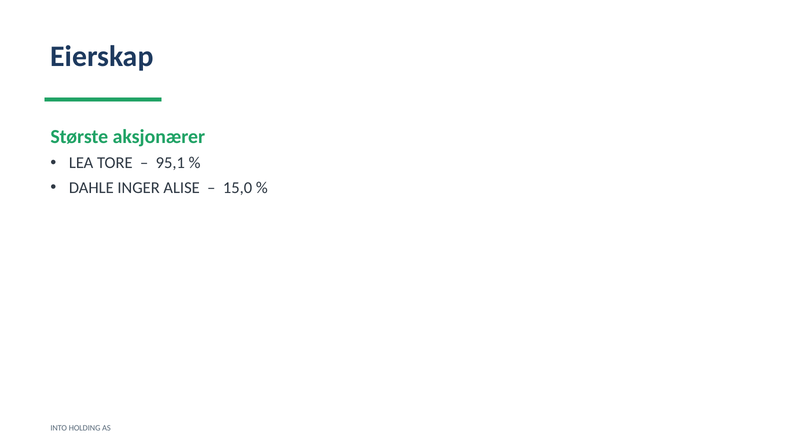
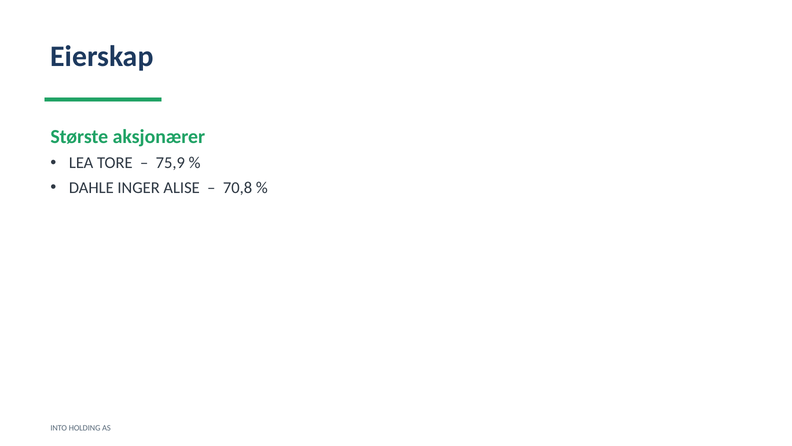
95,1: 95,1 -> 75,9 (170, 163)
15,0: 15,0 -> 70,8 (238, 188)
